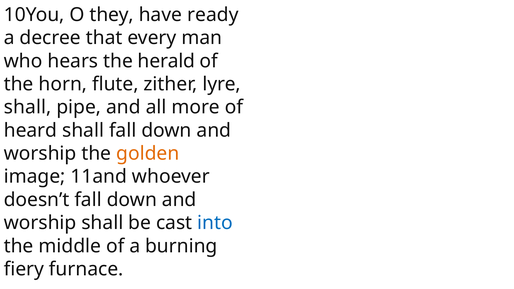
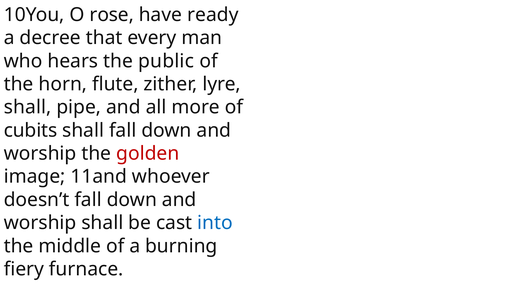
they: they -> rose (112, 15)
herald: herald -> public (166, 61)
heard: heard -> cubits (31, 130)
golden colour: orange -> red (148, 154)
